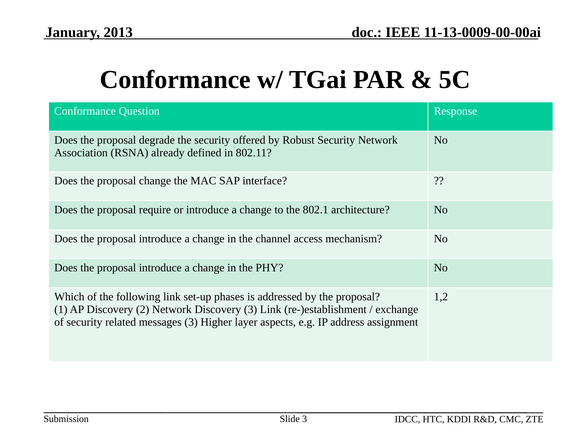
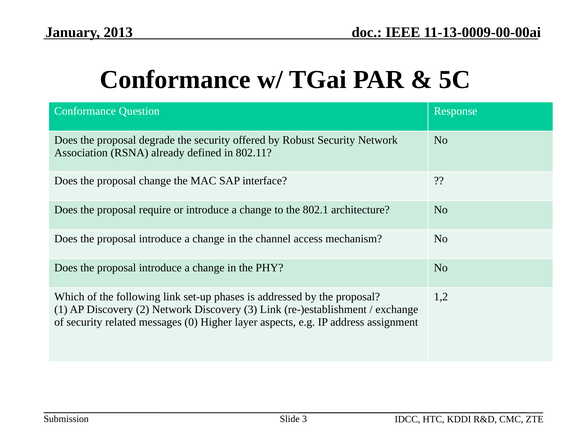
messages 3: 3 -> 0 (191, 322)
